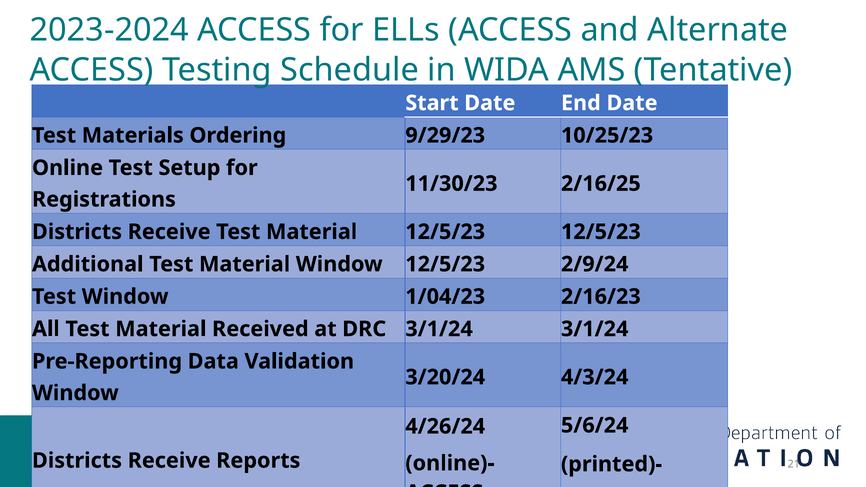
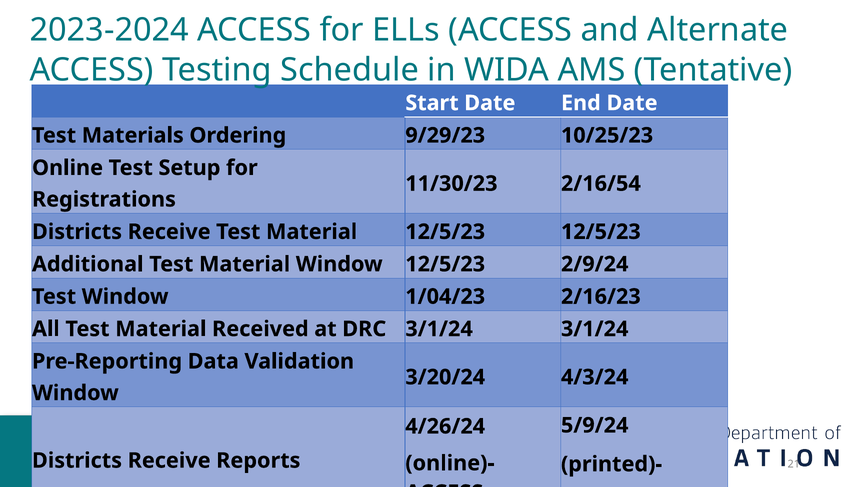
2/16/25: 2/16/25 -> 2/16/54 (601, 184)
5/6/24: 5/6/24 -> 5/9/24 (595, 425)
